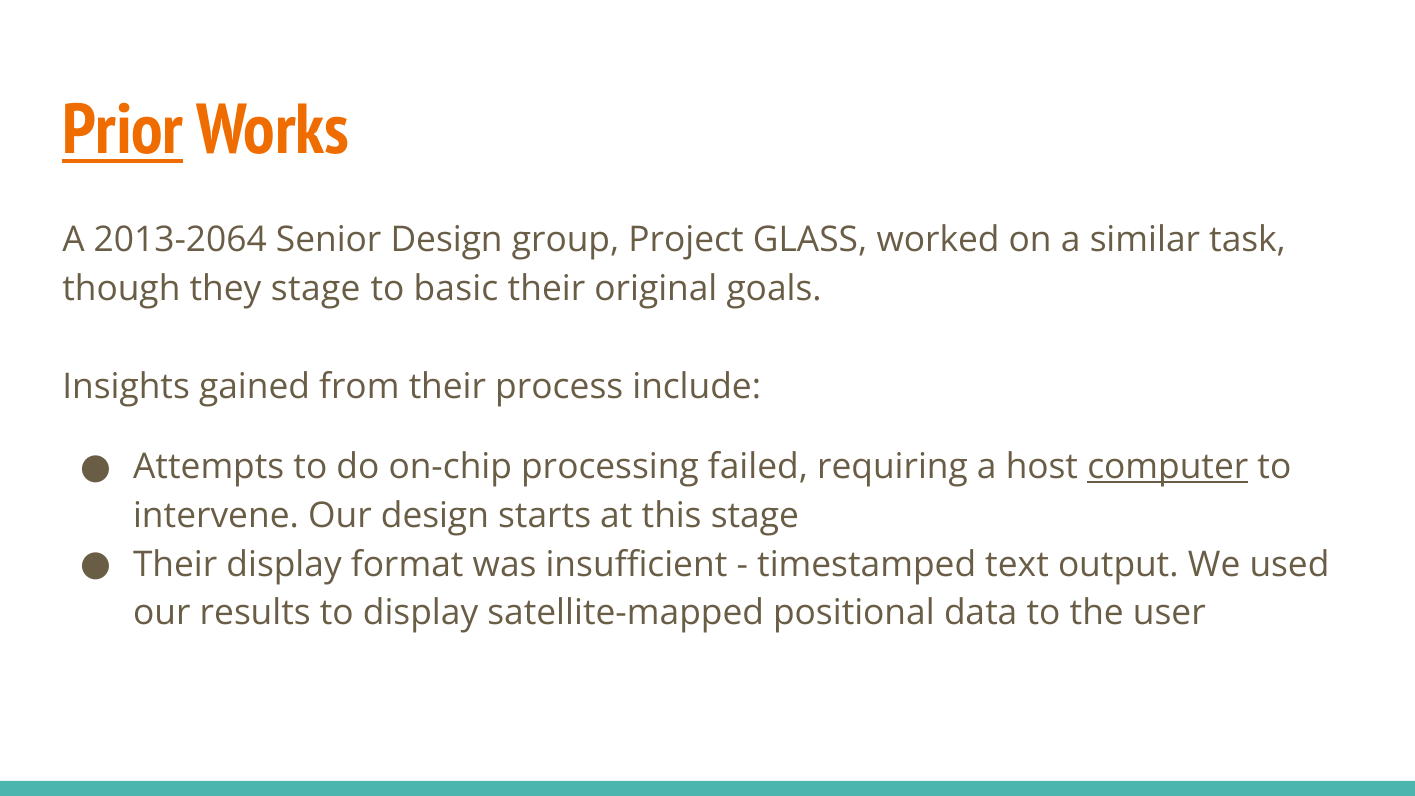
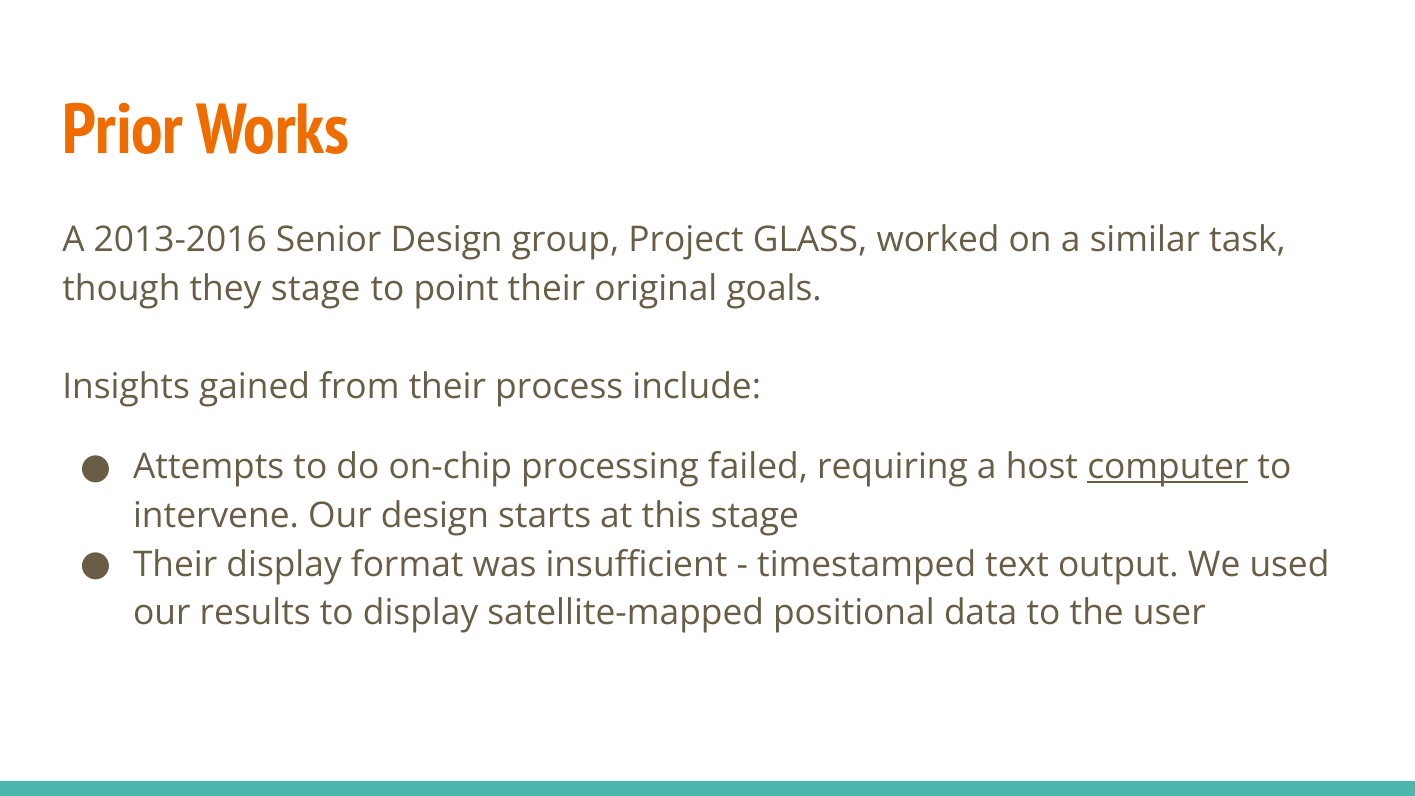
Prior underline: present -> none (123, 130)
2013-2064: 2013-2064 -> 2013-2016 (180, 240)
basic: basic -> point (456, 289)
